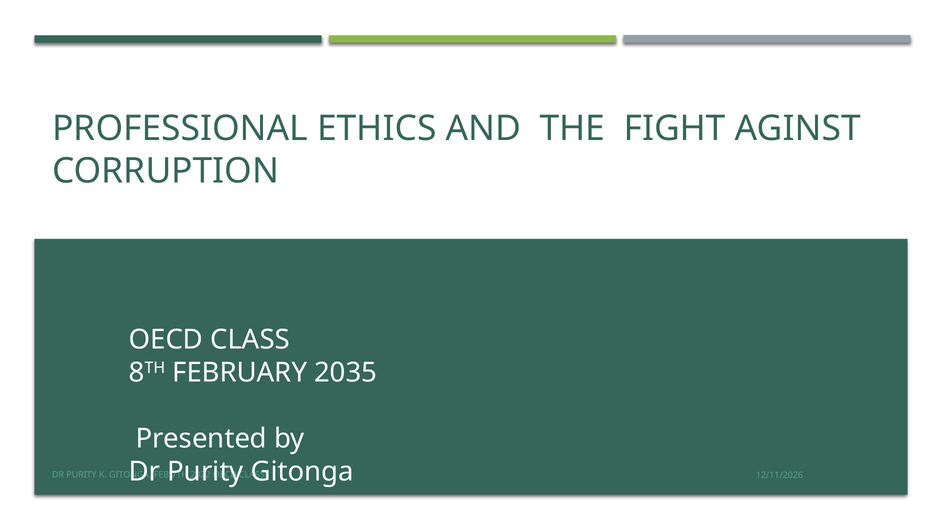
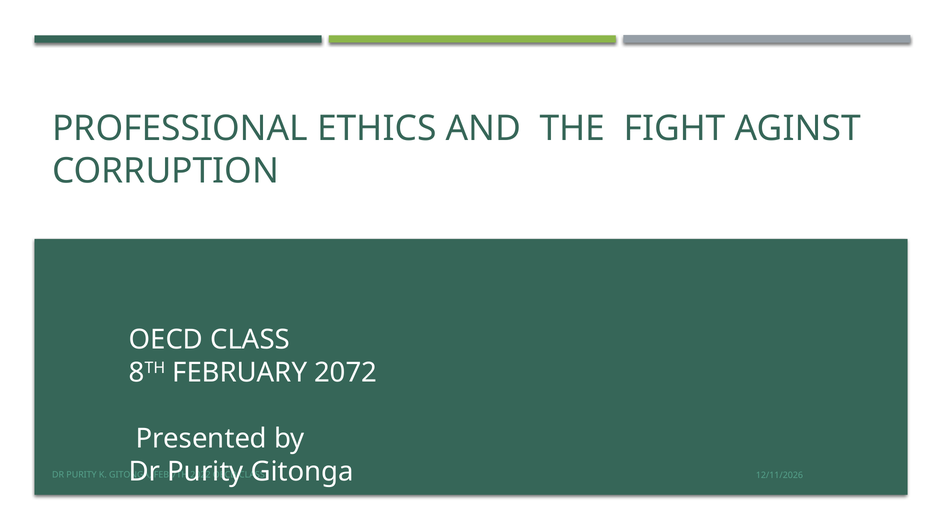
2035: 2035 -> 2072 (346, 373)
